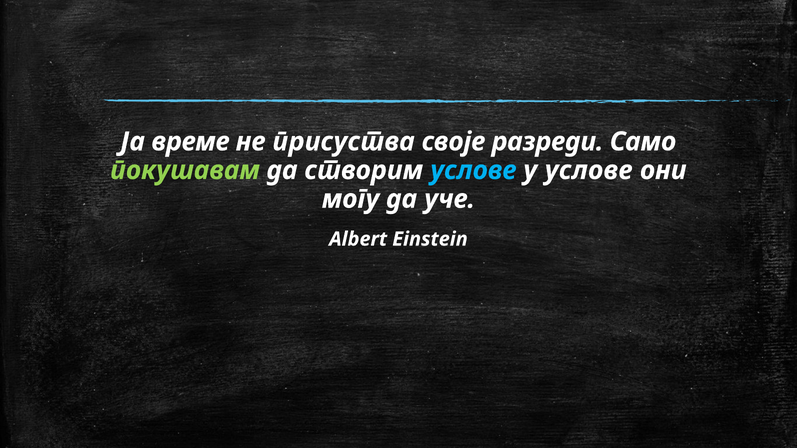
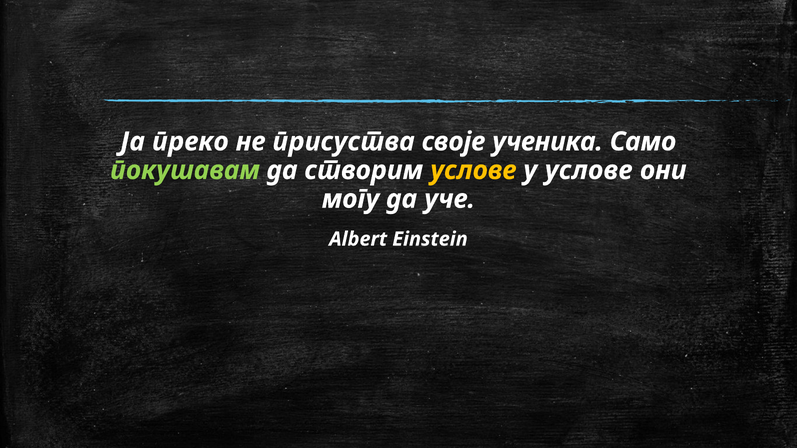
време: време -> преко (190, 142)
разреди: разреди -> ученика (547, 142)
услове colour: light blue -> yellow (473, 170)
